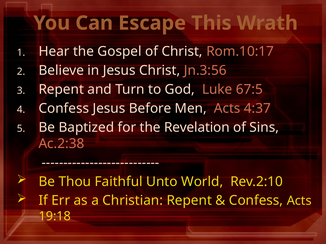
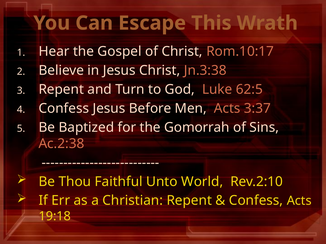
Jn.3:56: Jn.3:56 -> Jn.3:38 (205, 70)
67:5: 67:5 -> 62:5 (249, 90)
4:37: 4:37 -> 3:37 (257, 109)
Revelation: Revelation -> Gomorrah (197, 128)
